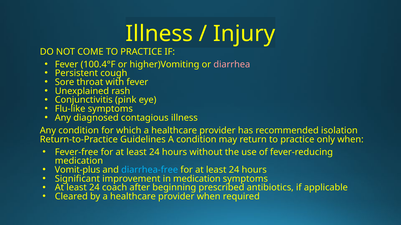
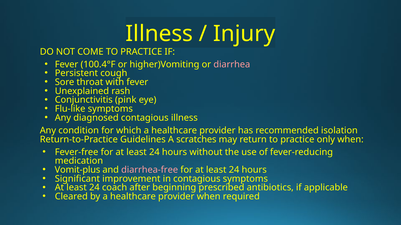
A condition: condition -> scratches (196, 140)
diarrhea-free colour: light blue -> pink (150, 170)
in medication: medication -> contagious (197, 179)
